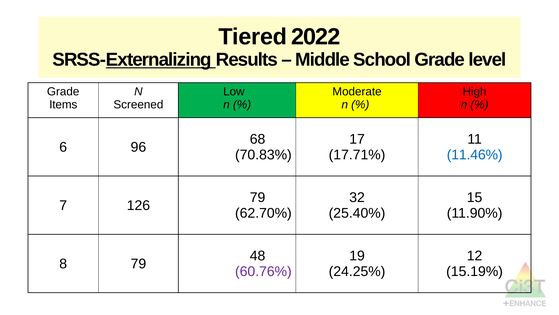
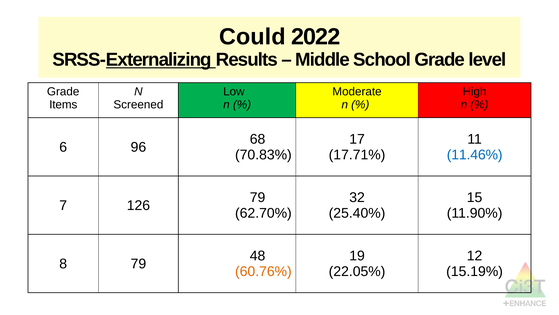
Tiered: Tiered -> Could (252, 37)
60.76% colour: purple -> orange (263, 271)
24.25%: 24.25% -> 22.05% (357, 271)
